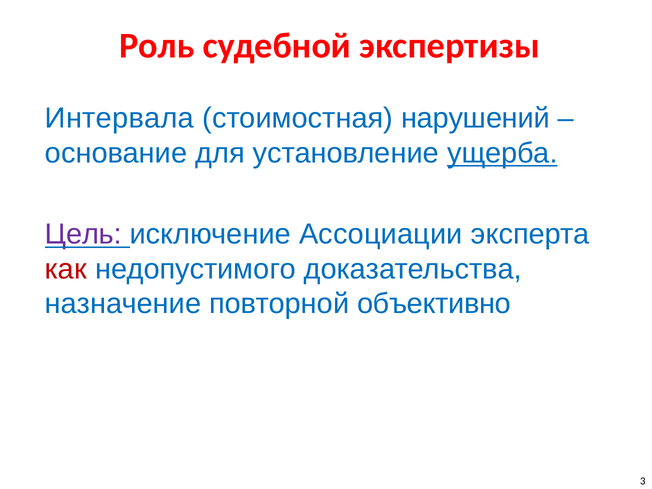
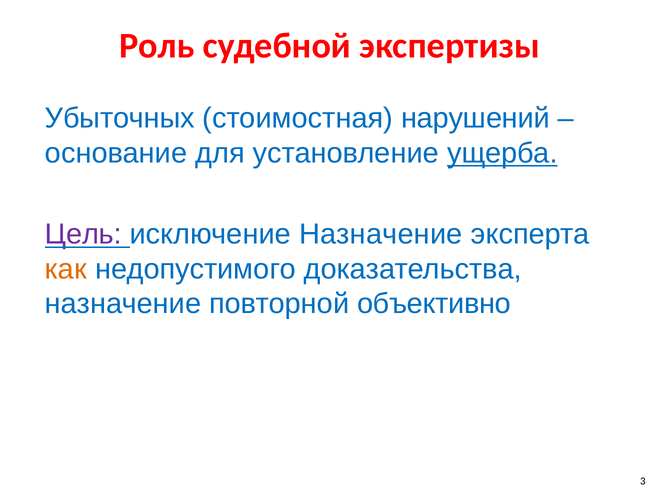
Интервала: Интервала -> Убыточных (120, 118)
исключение Ассоциации: Ассоциации -> Назначение (381, 234)
как colour: red -> orange (66, 269)
